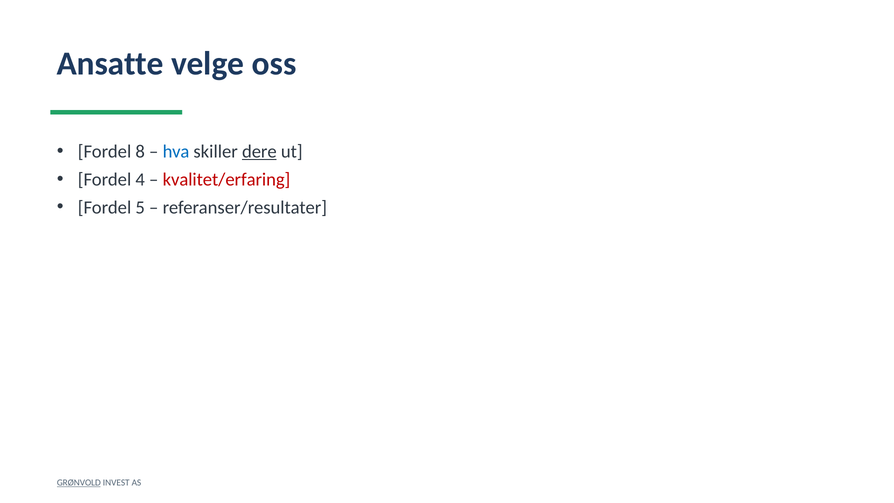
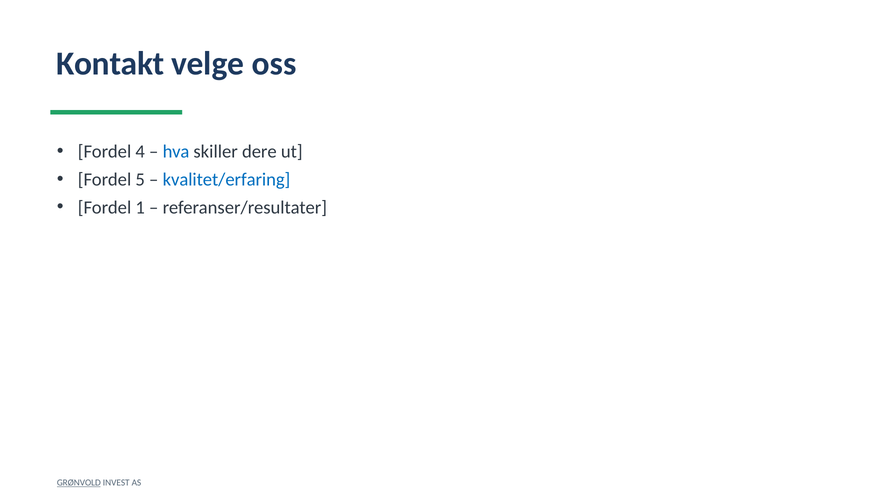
Ansatte: Ansatte -> Kontakt (110, 64)
8: 8 -> 4 (140, 151)
dere underline: present -> none (259, 151)
4: 4 -> 5 (140, 179)
kvalitet/erfaring colour: red -> blue (226, 179)
5: 5 -> 1 (140, 207)
